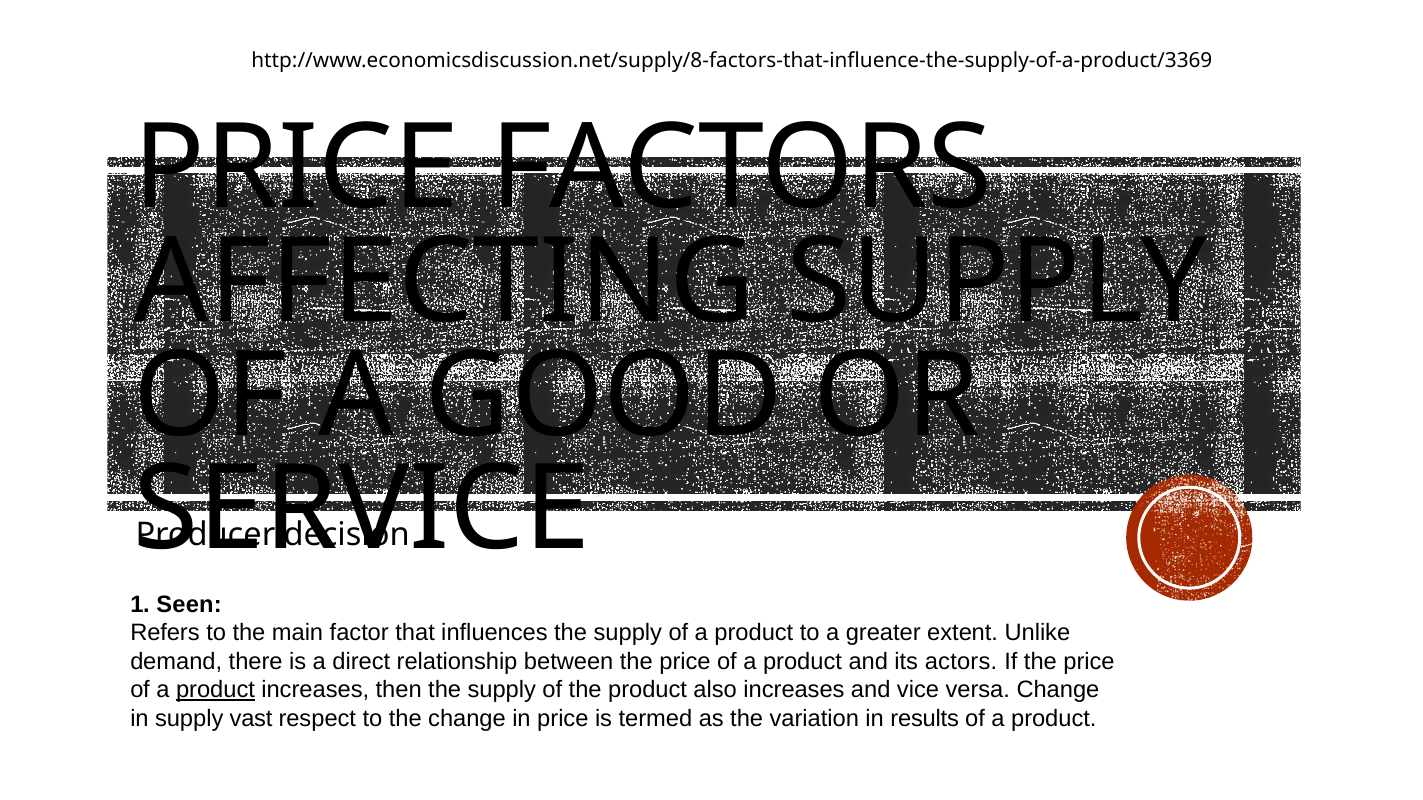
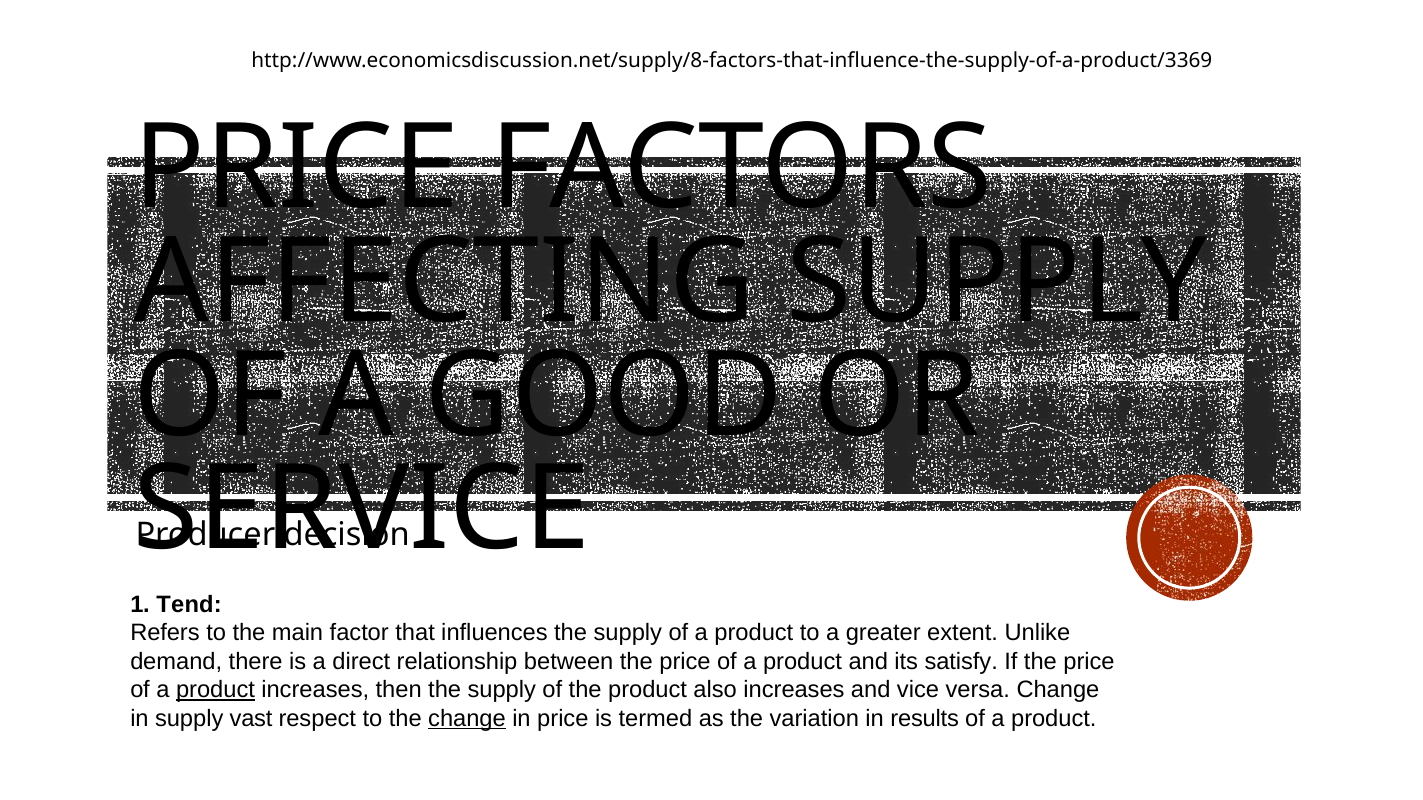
Seen: Seen -> Tend (189, 605)
actors: actors -> satisfy (961, 662)
change underline: none -> present (467, 719)
